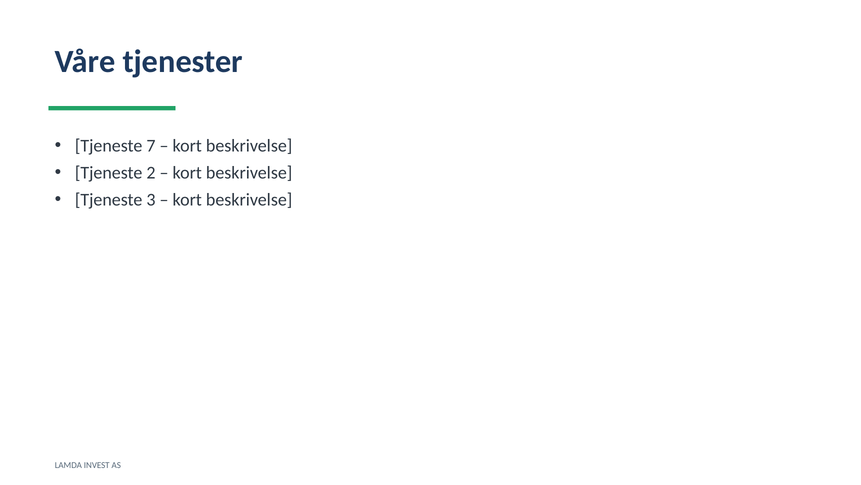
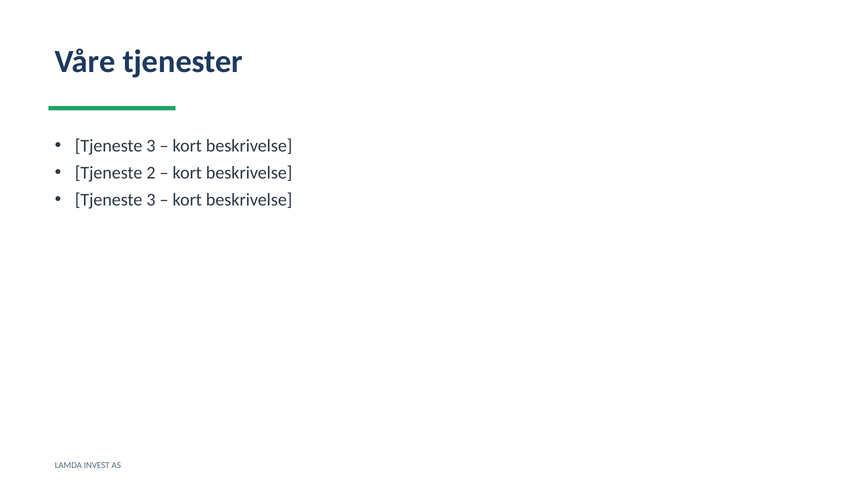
7: 7 -> 3 (151, 146)
